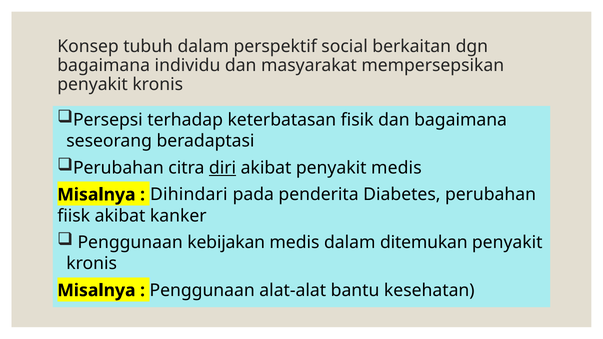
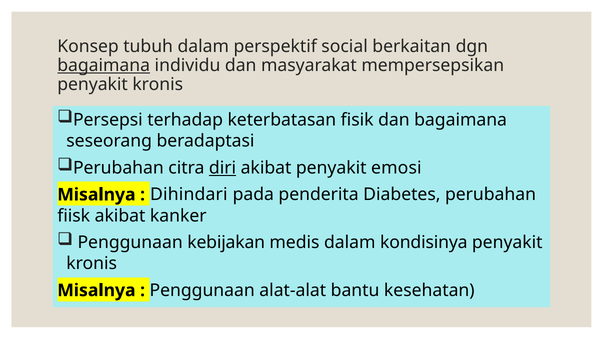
bagaimana underline: none -> present (104, 66)
penyakit medis: medis -> emosi (396, 168)
ditemukan: ditemukan -> kondisinya (424, 243)
